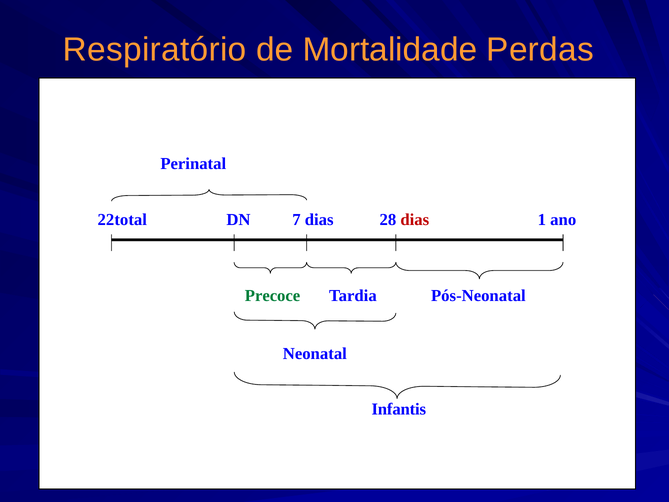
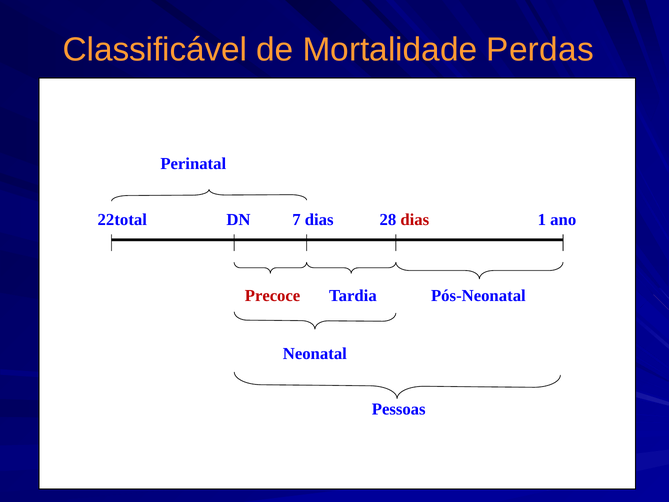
Respiratório: Respiratório -> Classificável (155, 50)
Precoce colour: green -> red (273, 295)
Infantis: Infantis -> Pessoas (399, 409)
